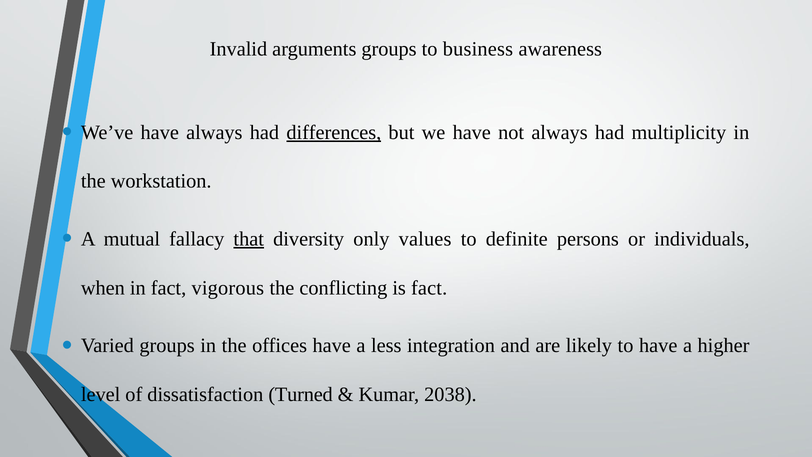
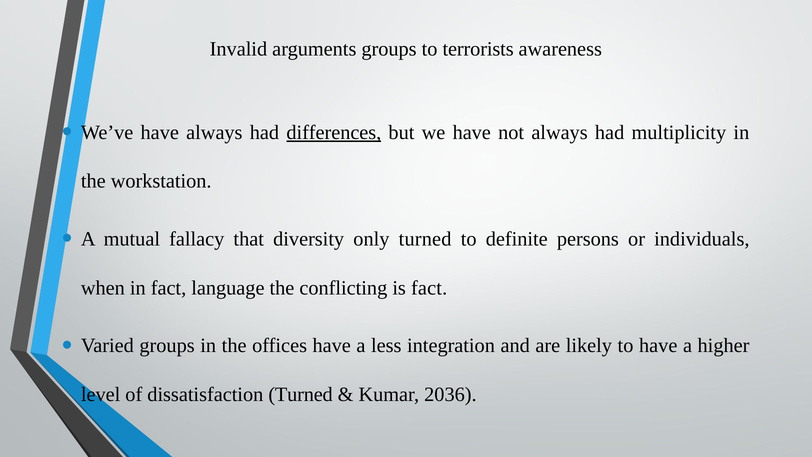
business: business -> terrorists (478, 49)
that underline: present -> none (249, 239)
only values: values -> turned (425, 239)
vigorous: vigorous -> language (228, 288)
2038: 2038 -> 2036 (450, 394)
